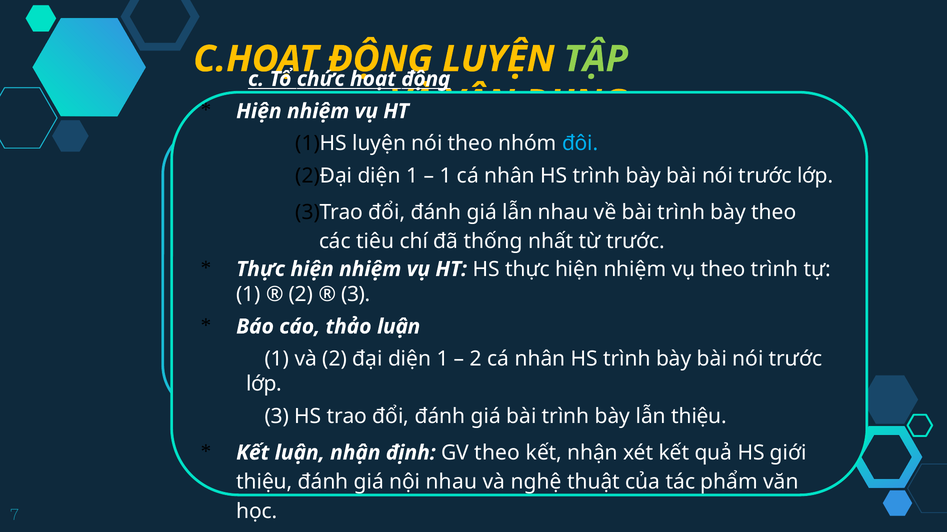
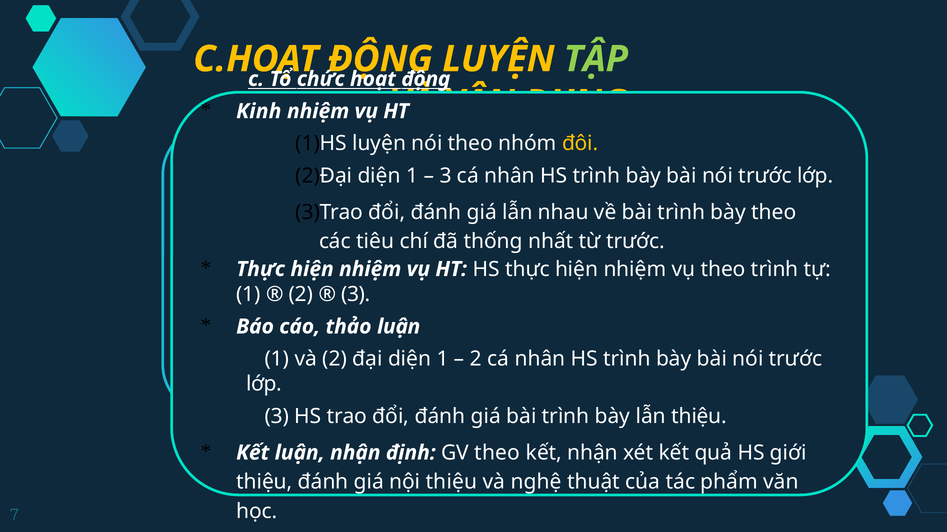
Hiện: Hiện -> Kinh (259, 111)
đôi colour: light blue -> yellow (580, 144)
1: 1 -> 3 (446, 176)
nội nhau: nhau -> thiệu (451, 483)
